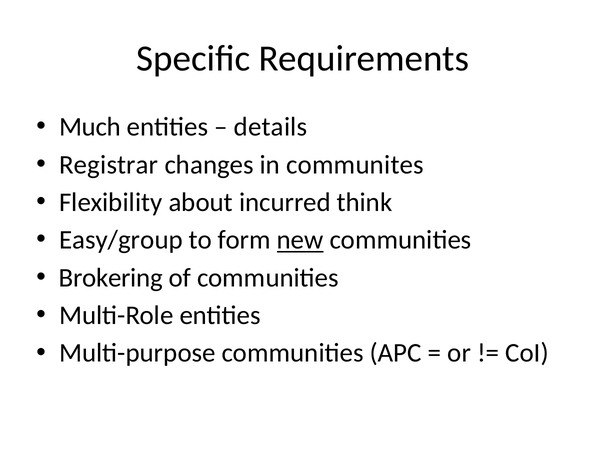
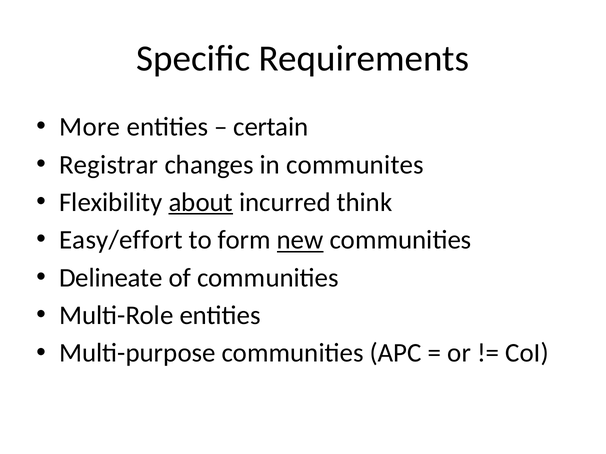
Much: Much -> More (90, 127)
details: details -> certain (271, 127)
about underline: none -> present (201, 203)
Easy/group: Easy/group -> Easy/effort (121, 240)
Brokering: Brokering -> Delineate (111, 278)
